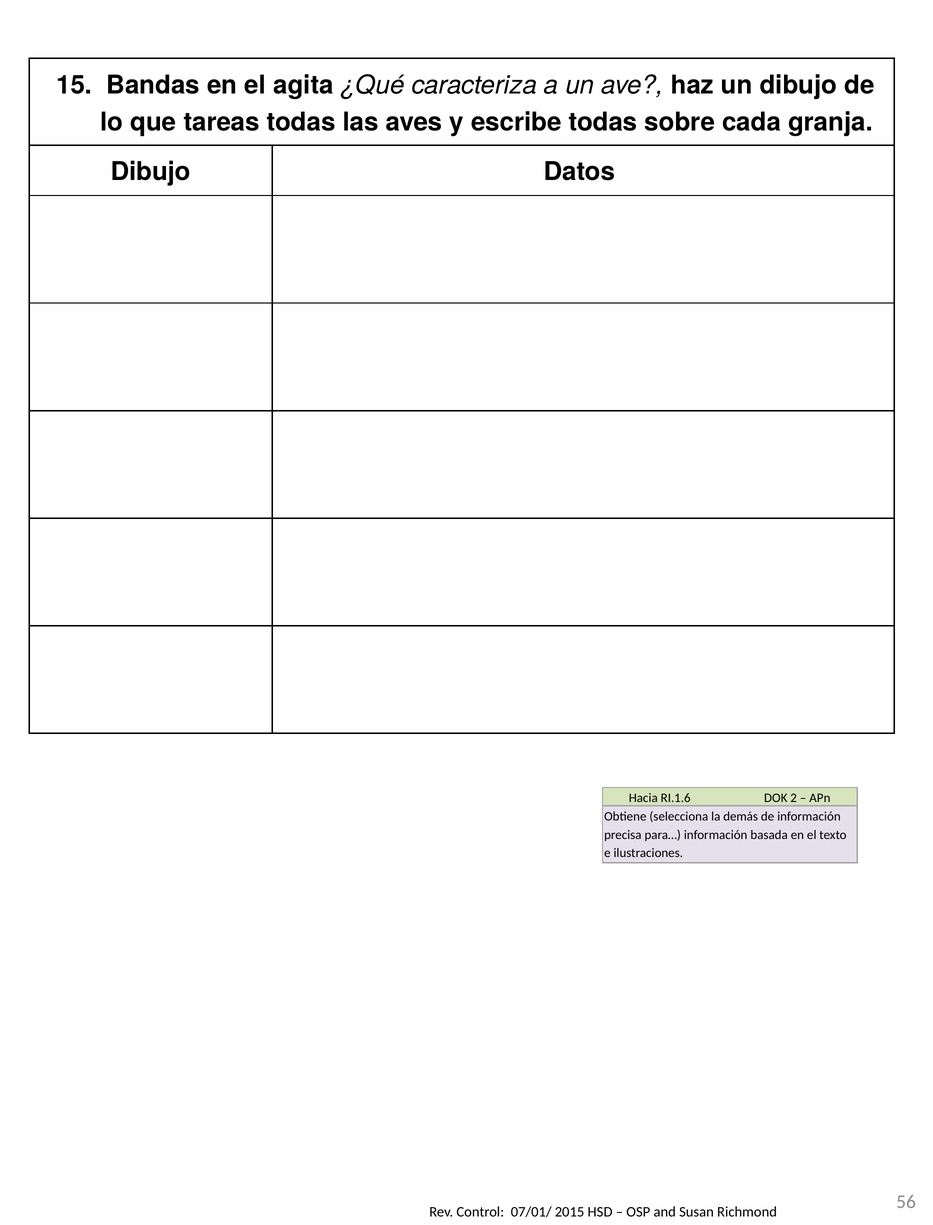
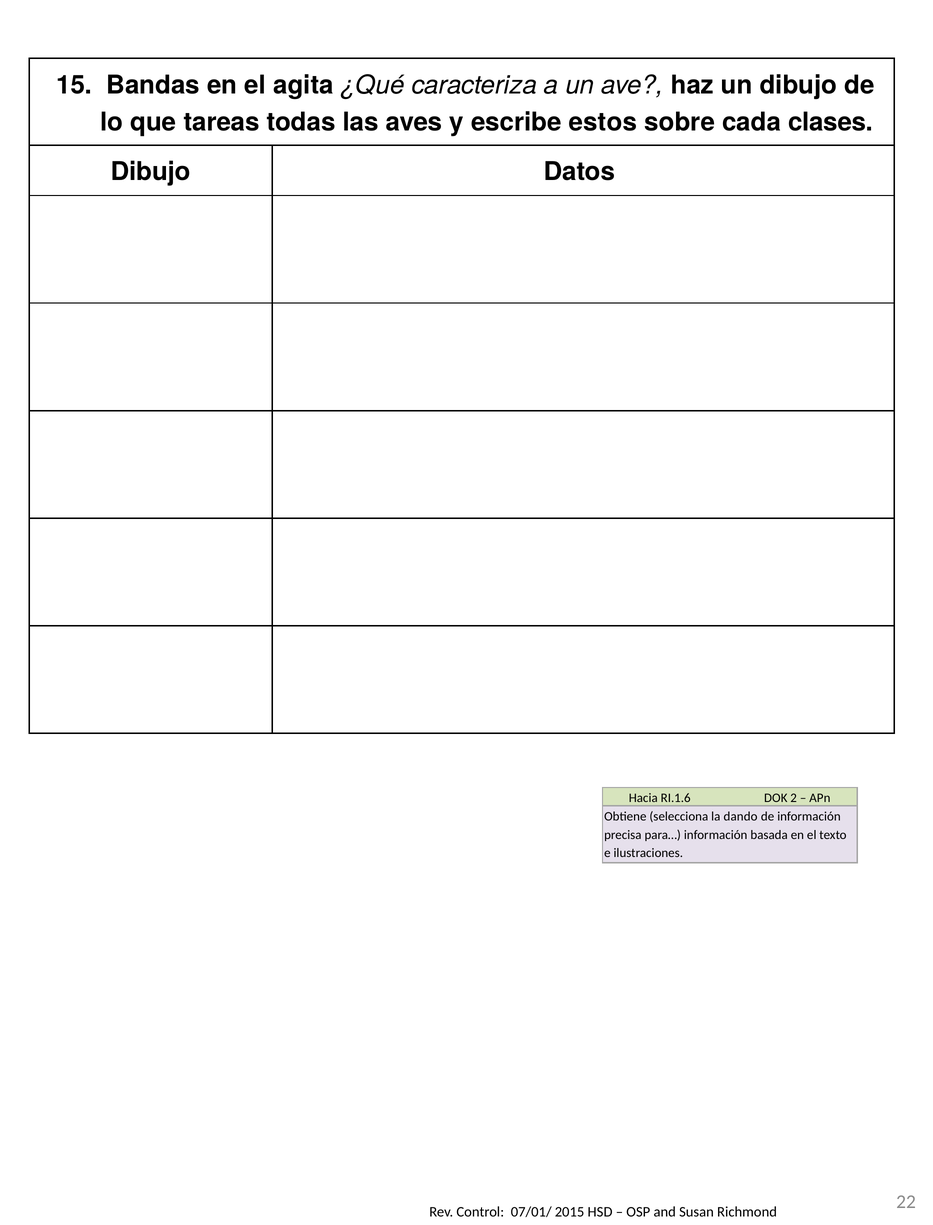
escribe todas: todas -> estos (603, 122)
granja: granja -> clases (831, 122)
demás: demás -> dando (741, 816)
56: 56 -> 22 (906, 1201)
